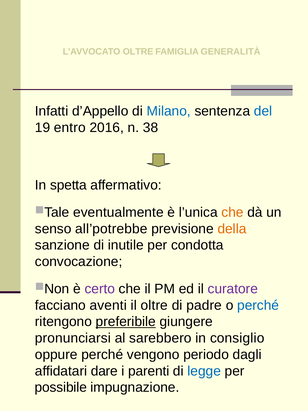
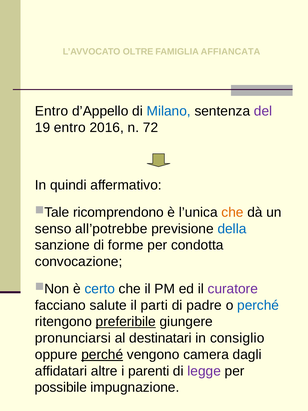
GENERALITÀ: GENERALITÀ -> AFFIANCATA (230, 51)
Infatti: Infatti -> Entro (52, 111)
del colour: blue -> purple (263, 111)
38: 38 -> 72 (151, 128)
spetta: spetta -> quindi (68, 185)
eventualmente: eventualmente -> ricomprendono (118, 212)
della colour: orange -> blue (232, 229)
inutile: inutile -> forme (126, 245)
certo colour: purple -> blue (100, 289)
aventi: aventi -> salute (108, 305)
il oltre: oltre -> parti (154, 305)
sarebbero: sarebbero -> destinatari (160, 338)
perché underline: none -> present (102, 354)
periodo: periodo -> camera (206, 354)
dare: dare -> altre (104, 371)
legge colour: blue -> purple (204, 371)
